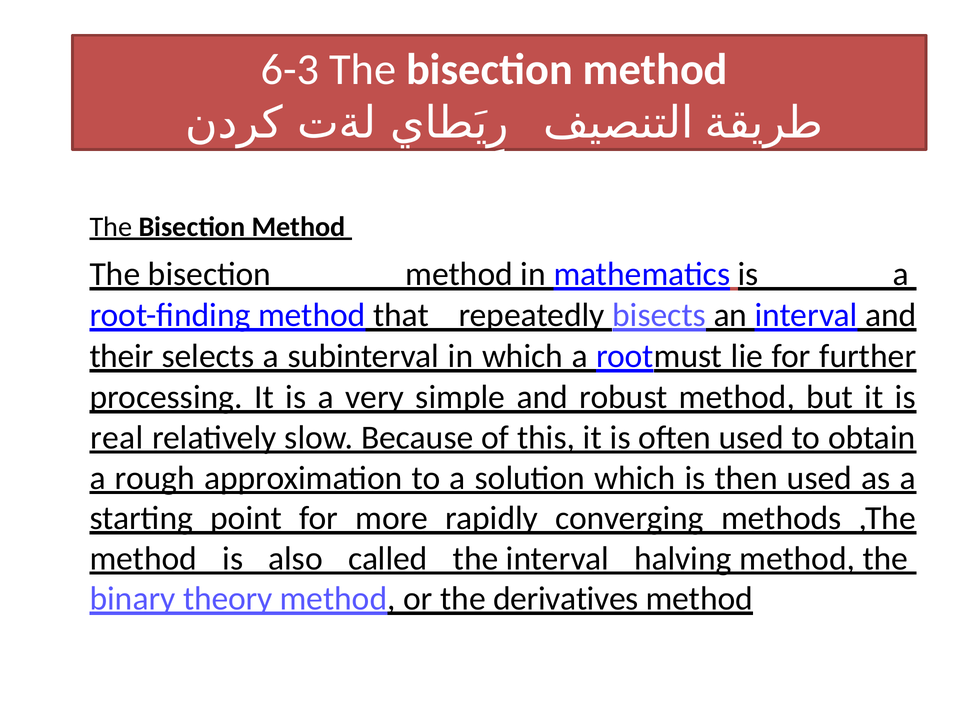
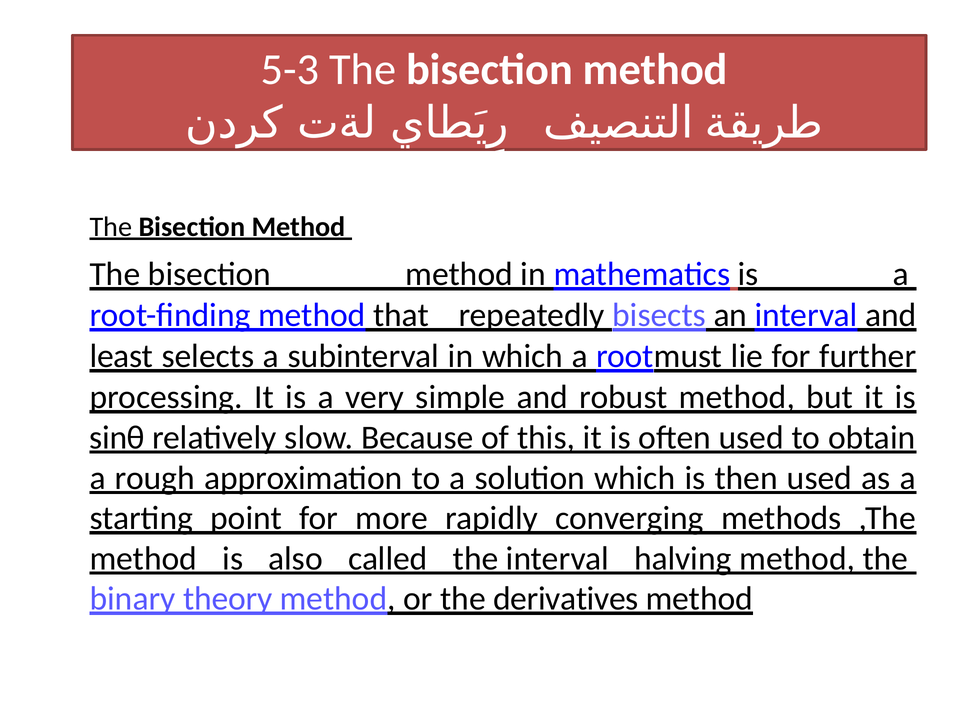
6-3: 6-3 -> 5-3 (290, 70)
their: their -> least (121, 356)
real: real -> sinθ (117, 438)
